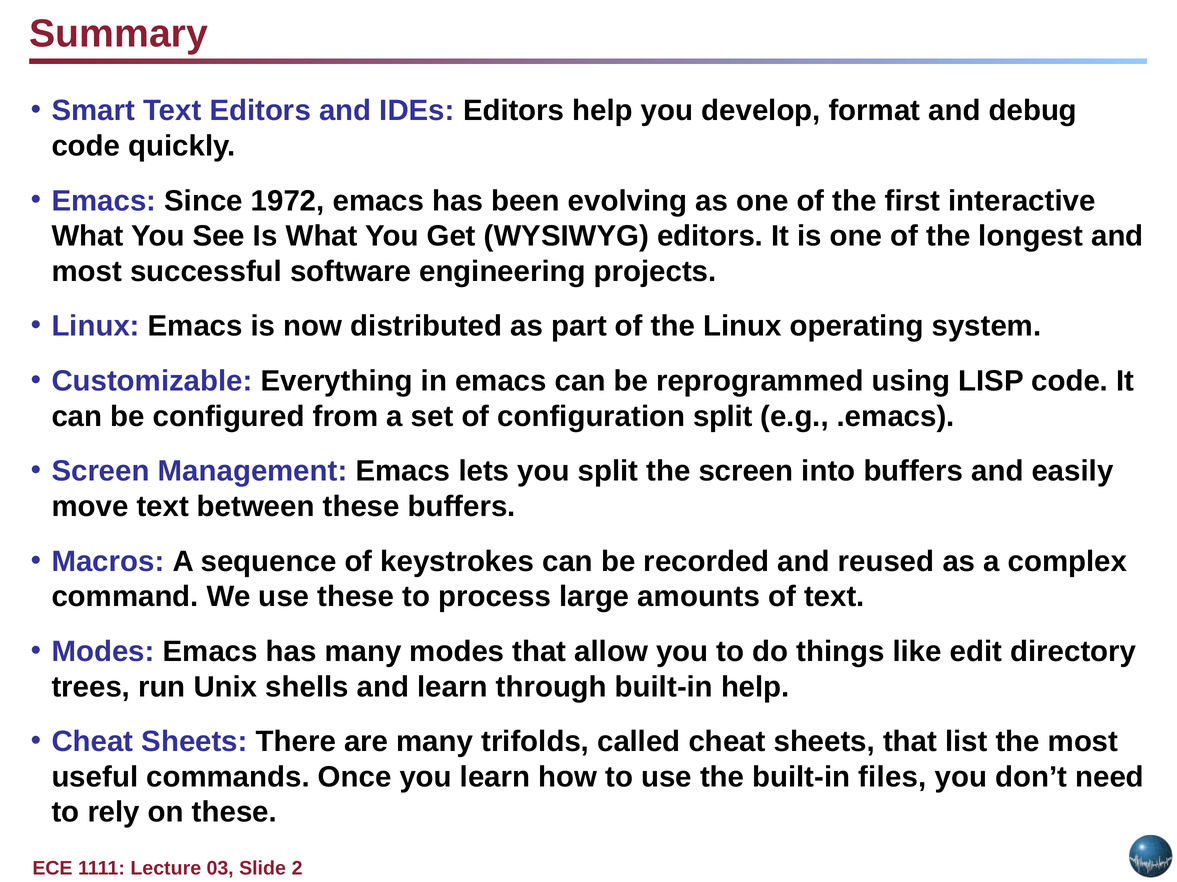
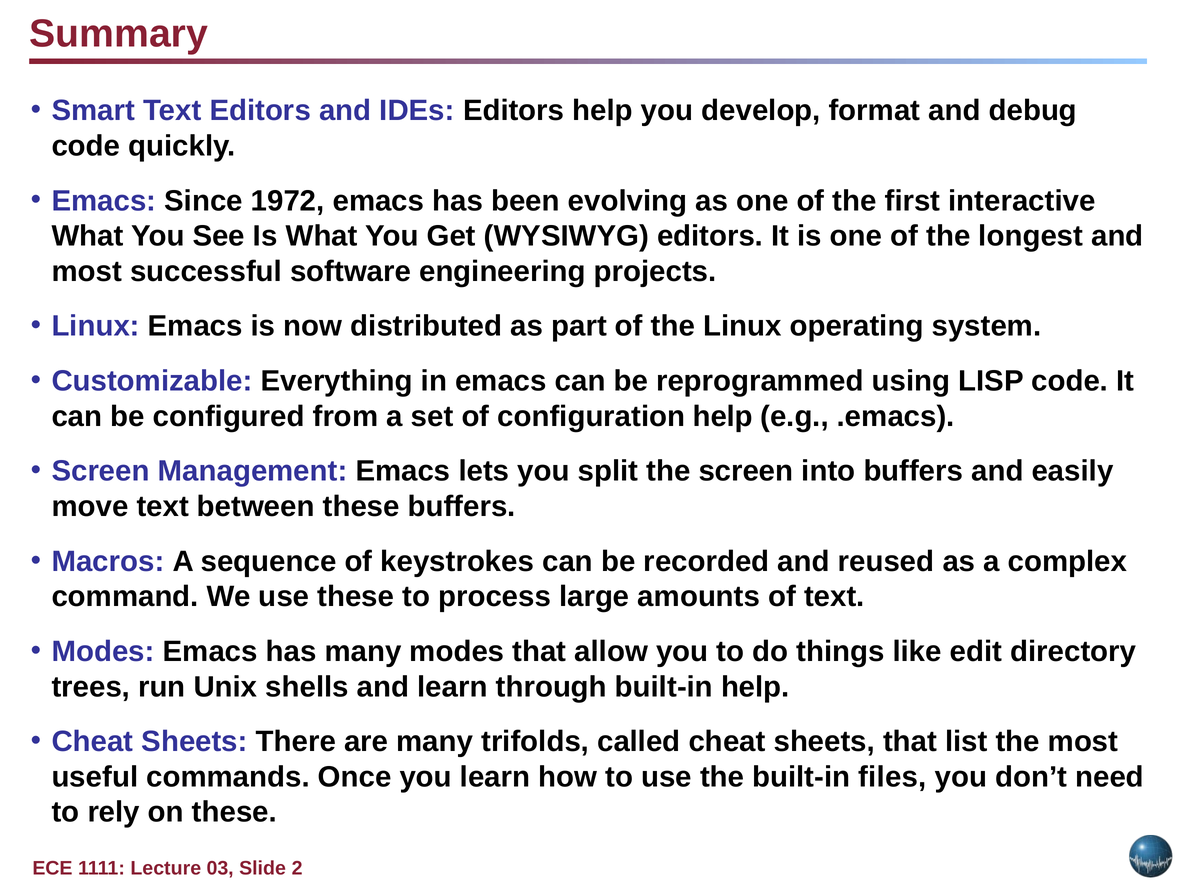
configuration split: split -> help (723, 417)
